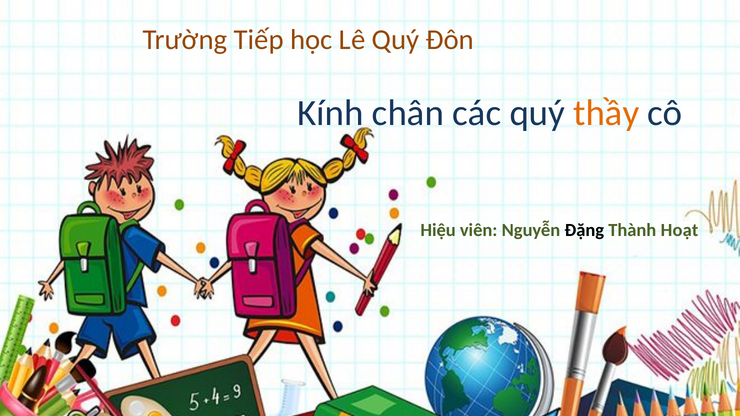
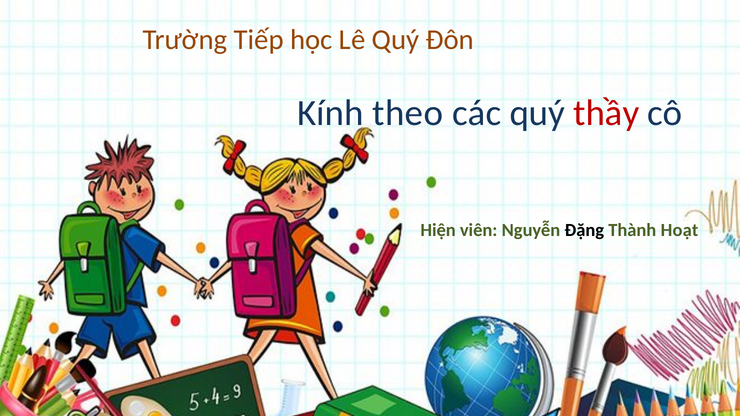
chân: chân -> theo (408, 113)
thầy colour: orange -> red (606, 113)
Hiệu: Hiệu -> Hiện (438, 230)
